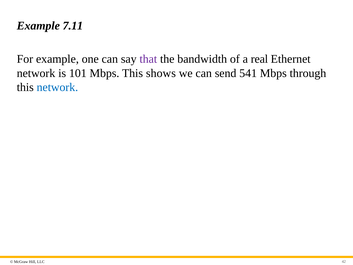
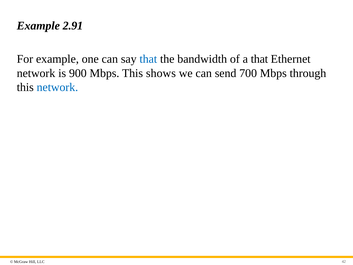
7.11: 7.11 -> 2.91 (73, 26)
that colour: purple -> blue (148, 59)
a real: real -> that (259, 59)
101: 101 -> 900 (78, 73)
541: 541 -> 700 (248, 73)
